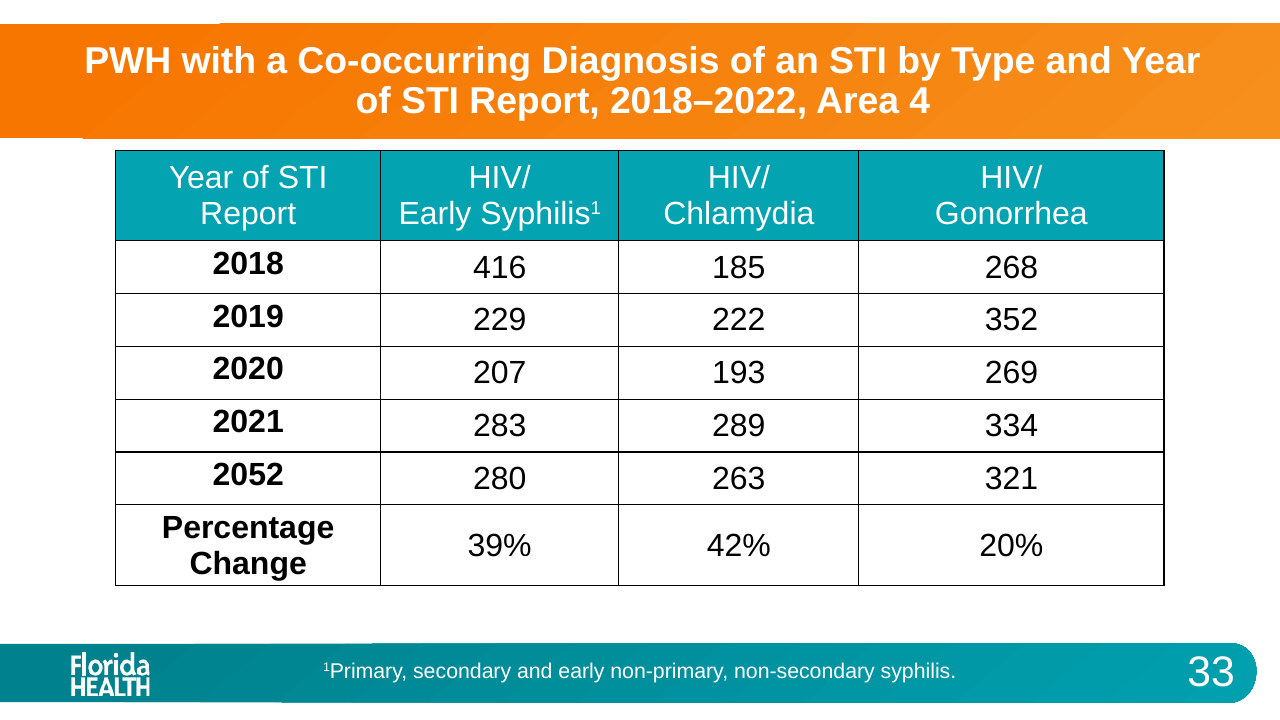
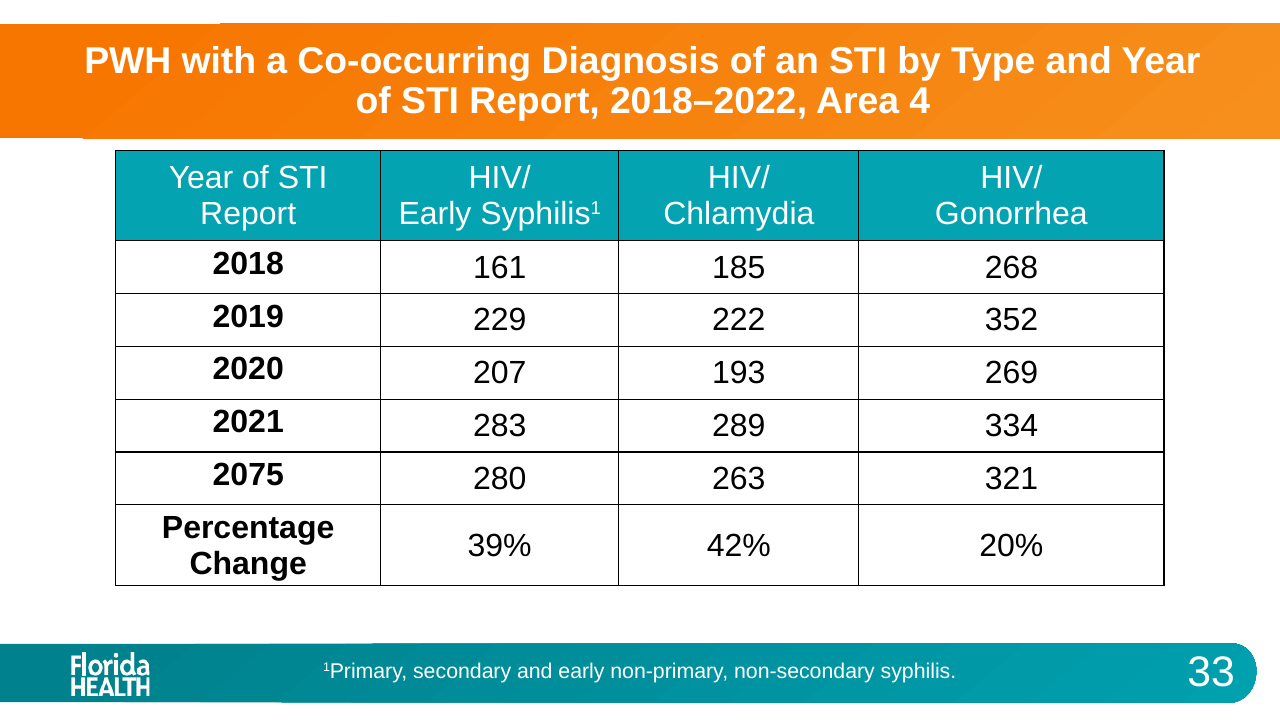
416: 416 -> 161 (500, 267)
2052: 2052 -> 2075 (248, 475)
